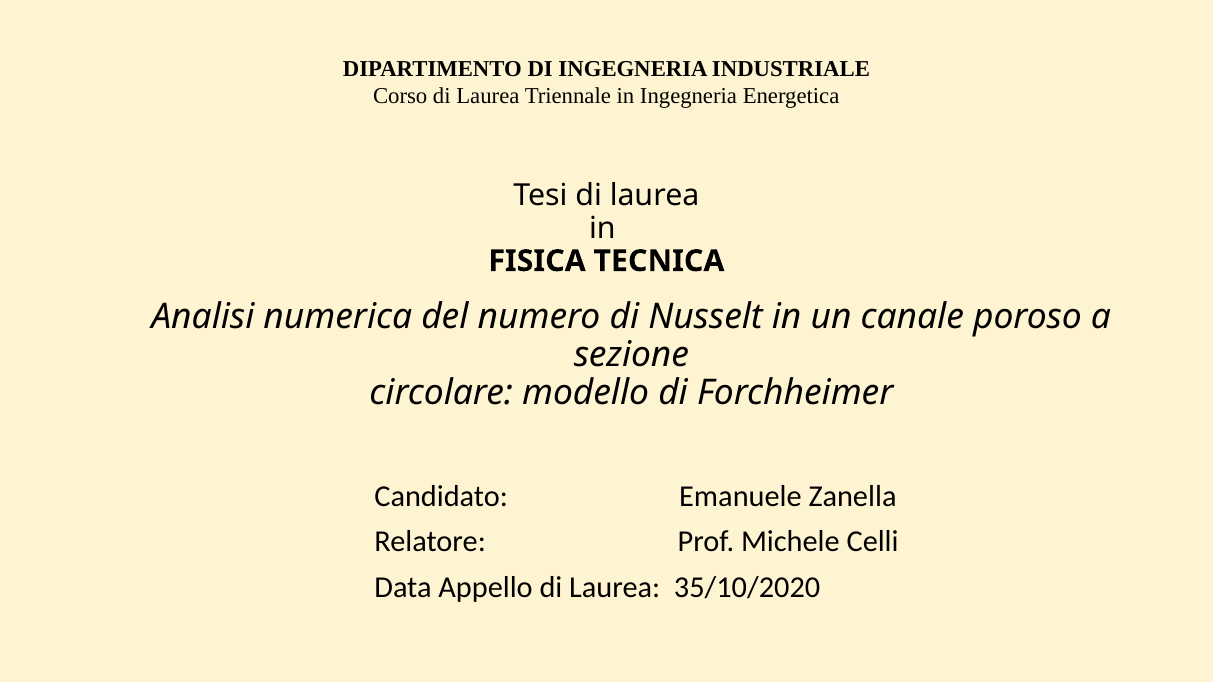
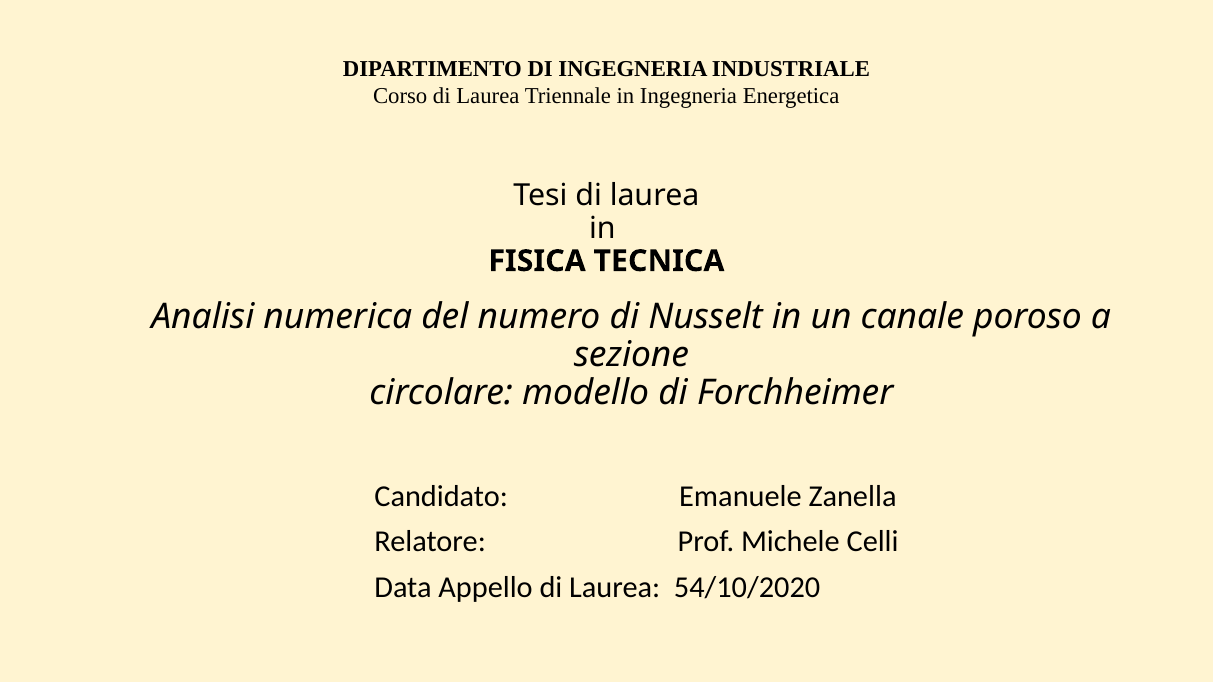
35/10/2020: 35/10/2020 -> 54/10/2020 (747, 588)
